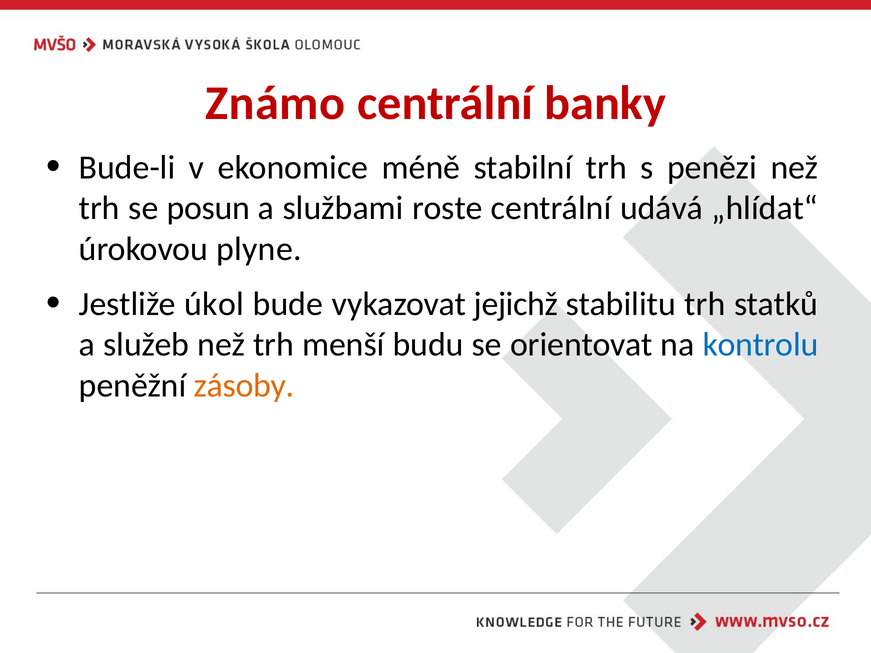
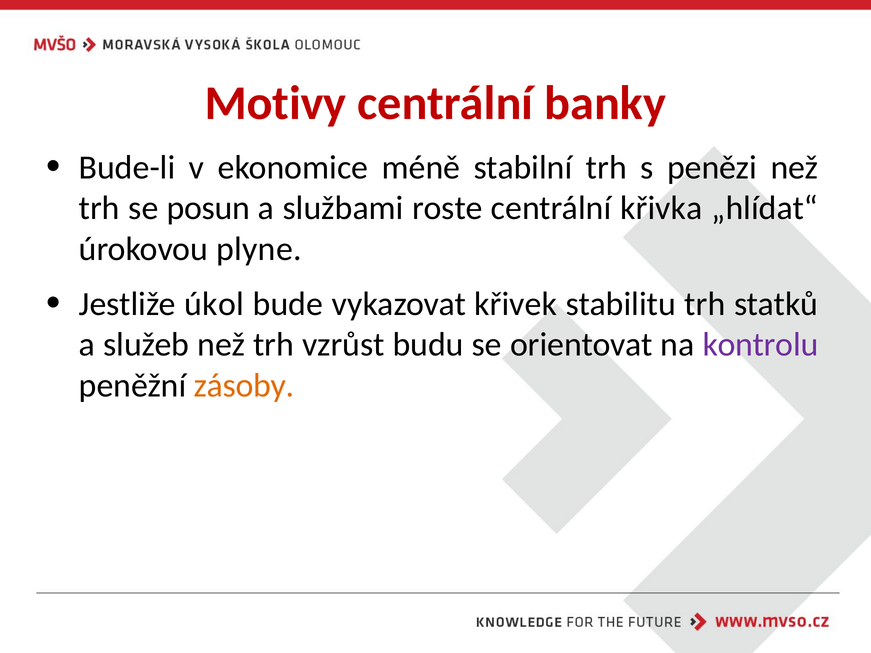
Známo: Známo -> Motivy (275, 103)
udává: udává -> křivka (661, 208)
jejichž: jejichž -> křivek (516, 304)
menší: menší -> vzrůst (343, 345)
kontrolu colour: blue -> purple (760, 345)
